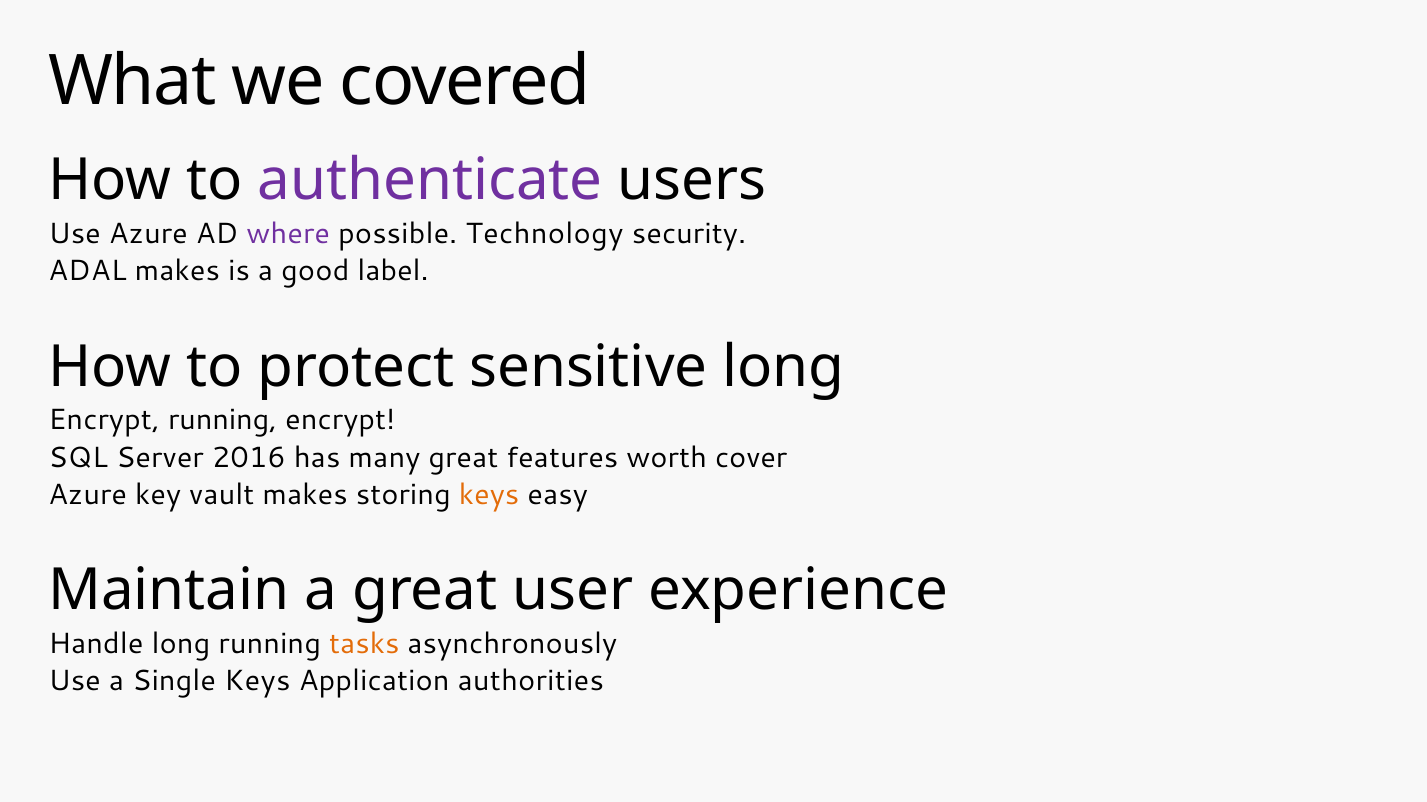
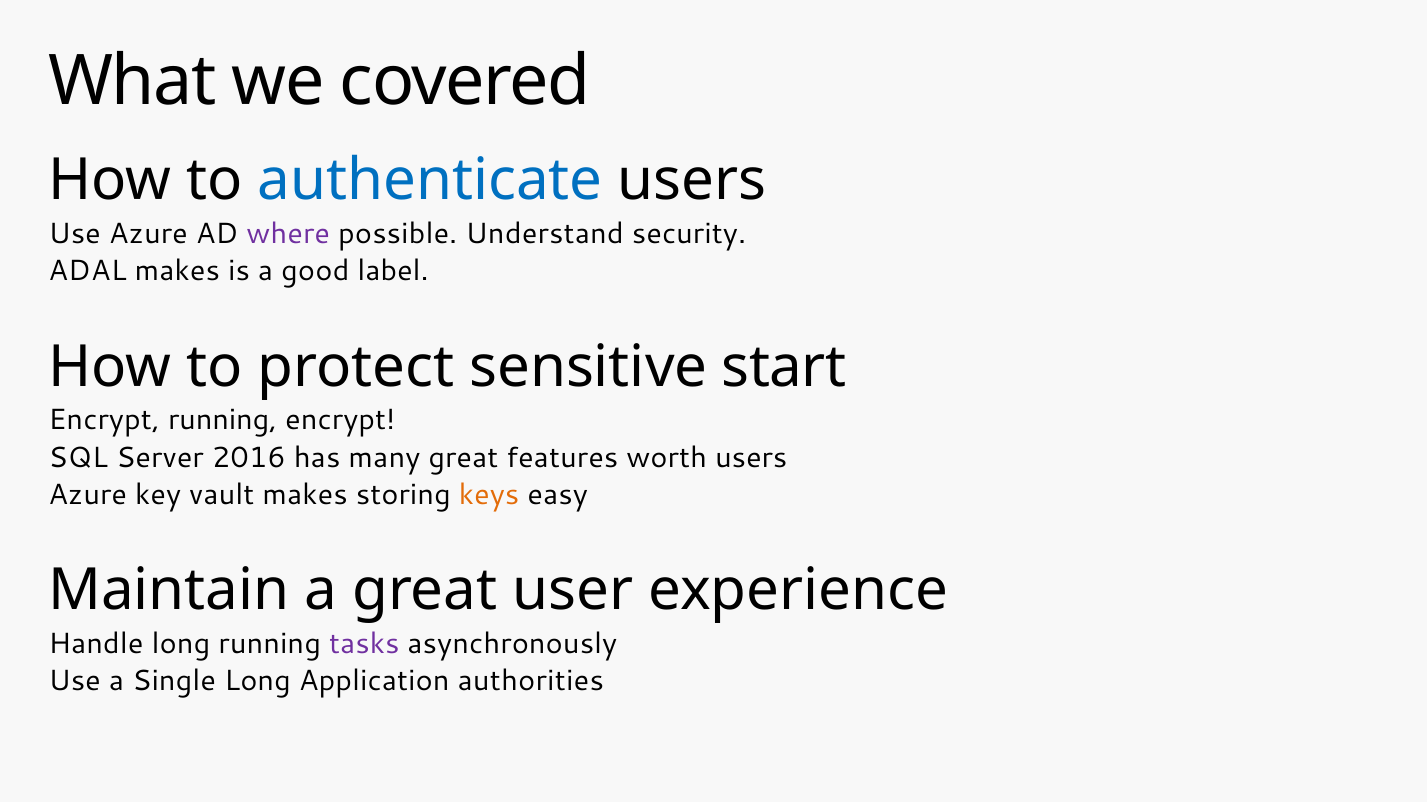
authenticate colour: purple -> blue (430, 181)
Technology: Technology -> Understand (545, 234)
sensitive long: long -> start (784, 367)
worth cover: cover -> users (751, 458)
tasks colour: orange -> purple (364, 644)
Single Keys: Keys -> Long (258, 682)
